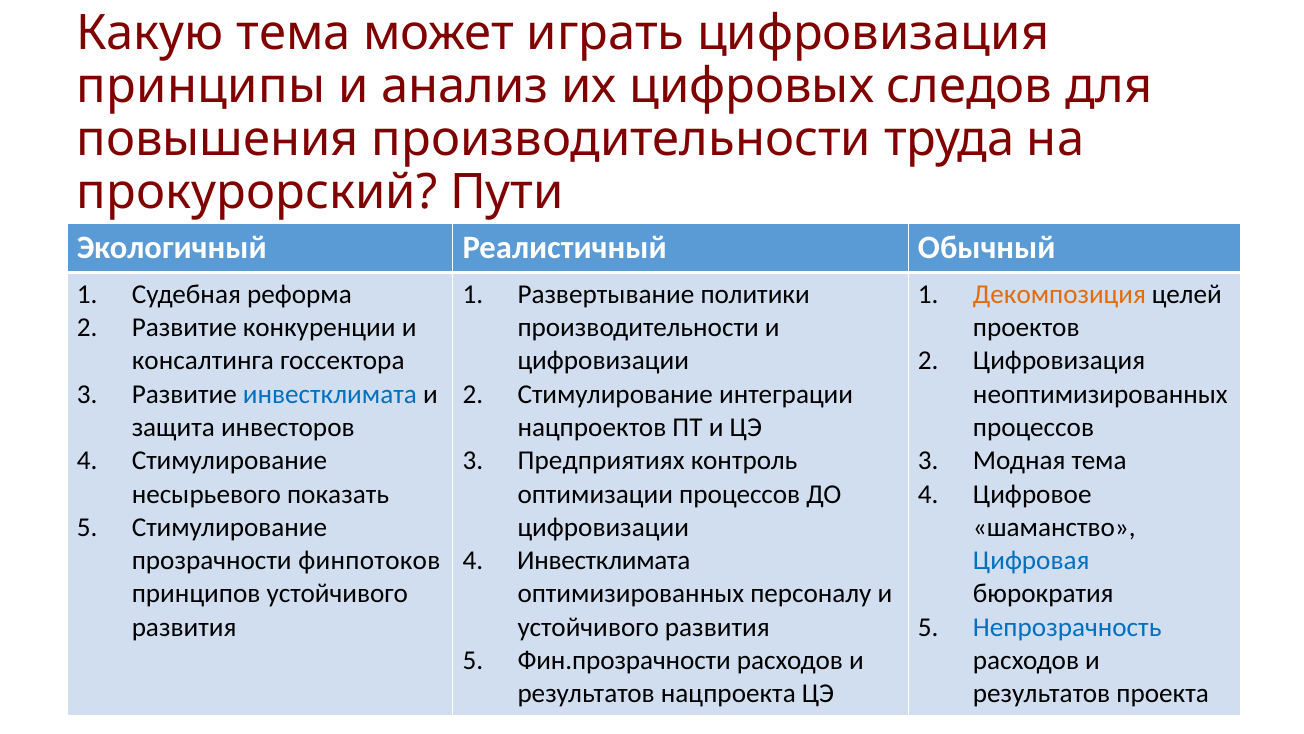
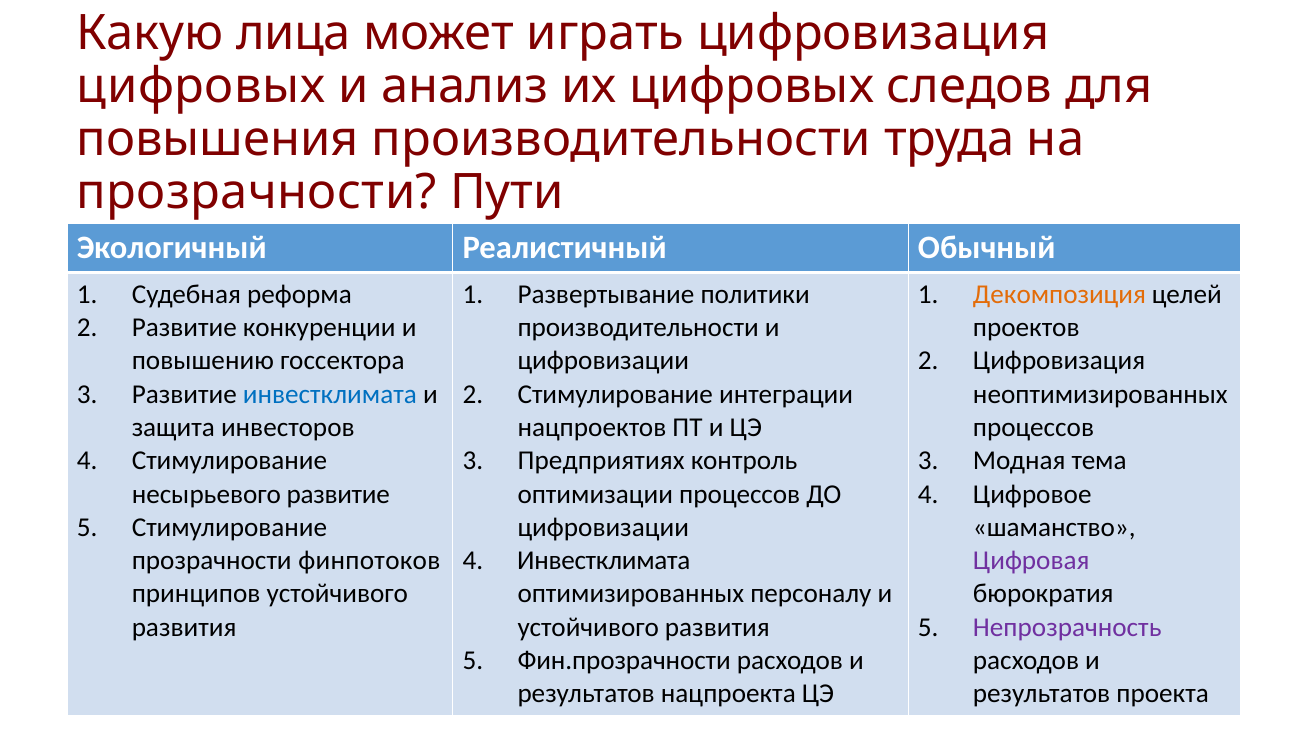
Какую тема: тема -> лица (294, 34)
принципы: принципы -> цифровых (201, 87)
прокурорский: прокурорский -> прозрачности (257, 192)
консалтинга: консалтинга -> повышению (203, 361)
несырьевого показать: показать -> развитие (338, 494)
Цифровая colour: blue -> purple (1031, 560)
Непрозрачность colour: blue -> purple (1067, 627)
